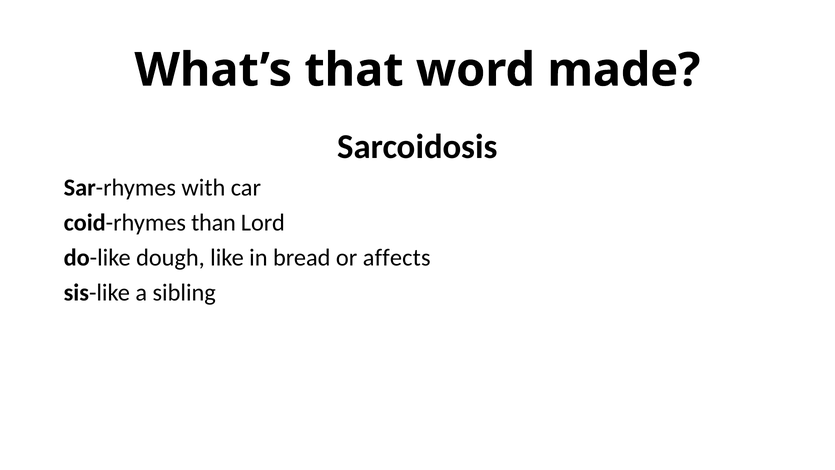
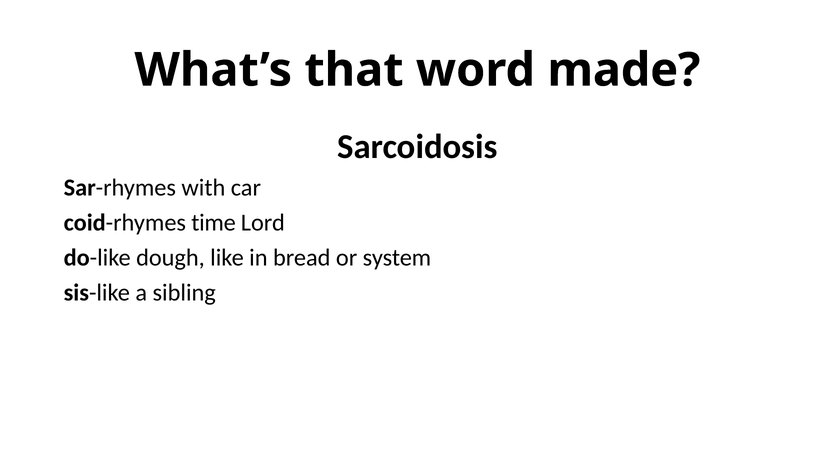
than: than -> time (214, 222)
affects: affects -> system (397, 257)
